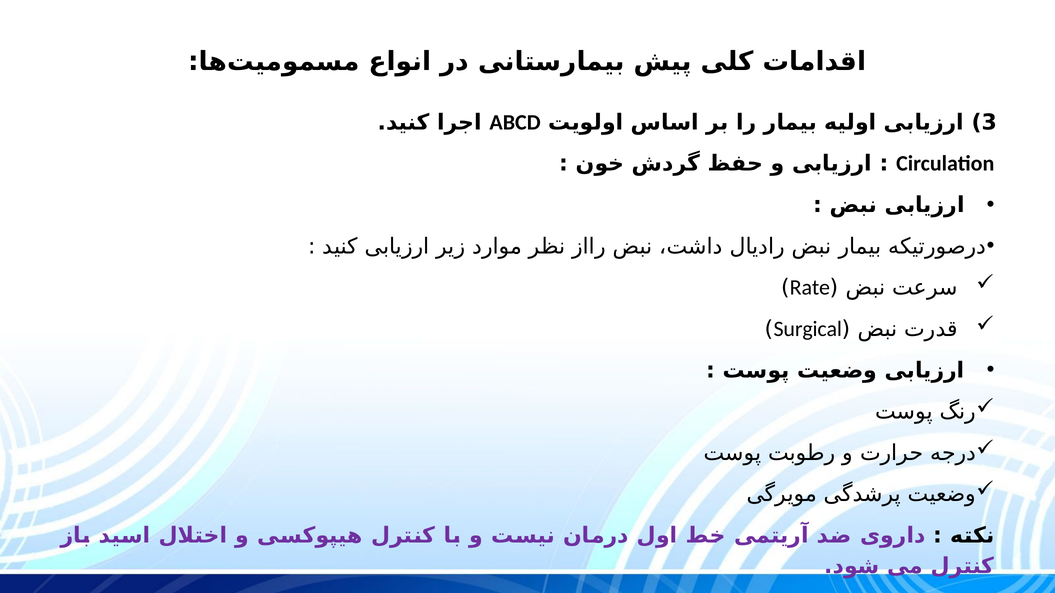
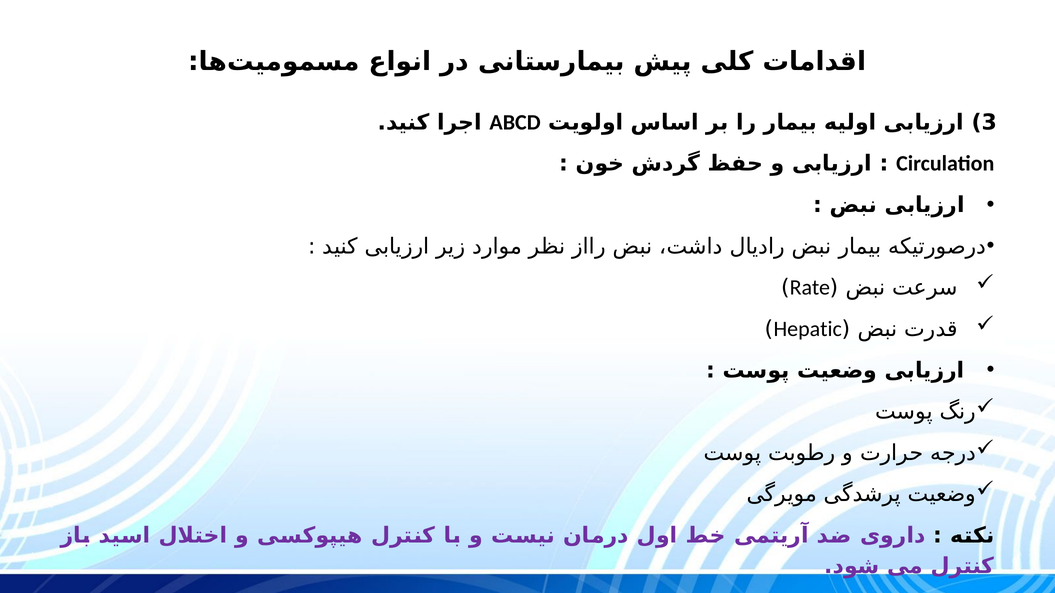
Surgical: Surgical -> Hepatic (808, 329)
